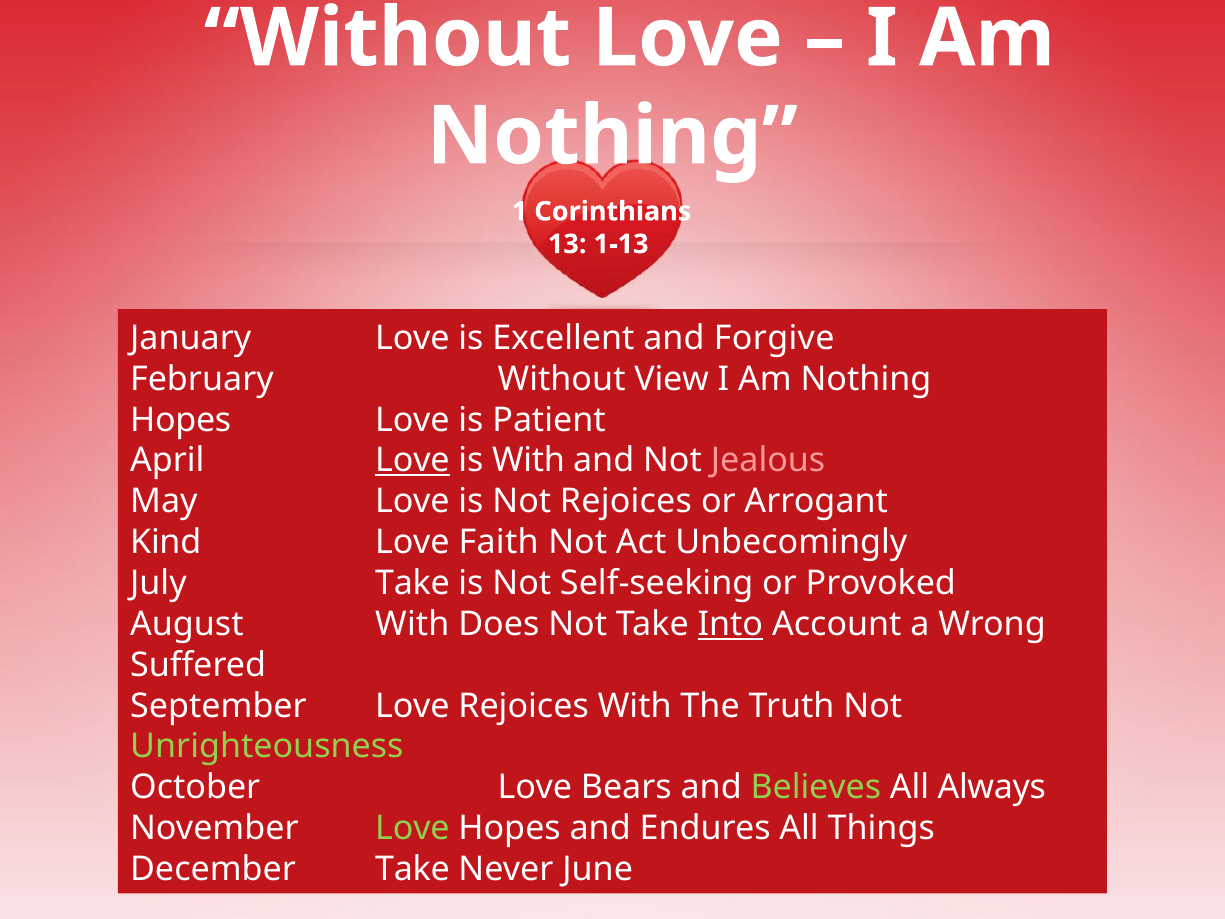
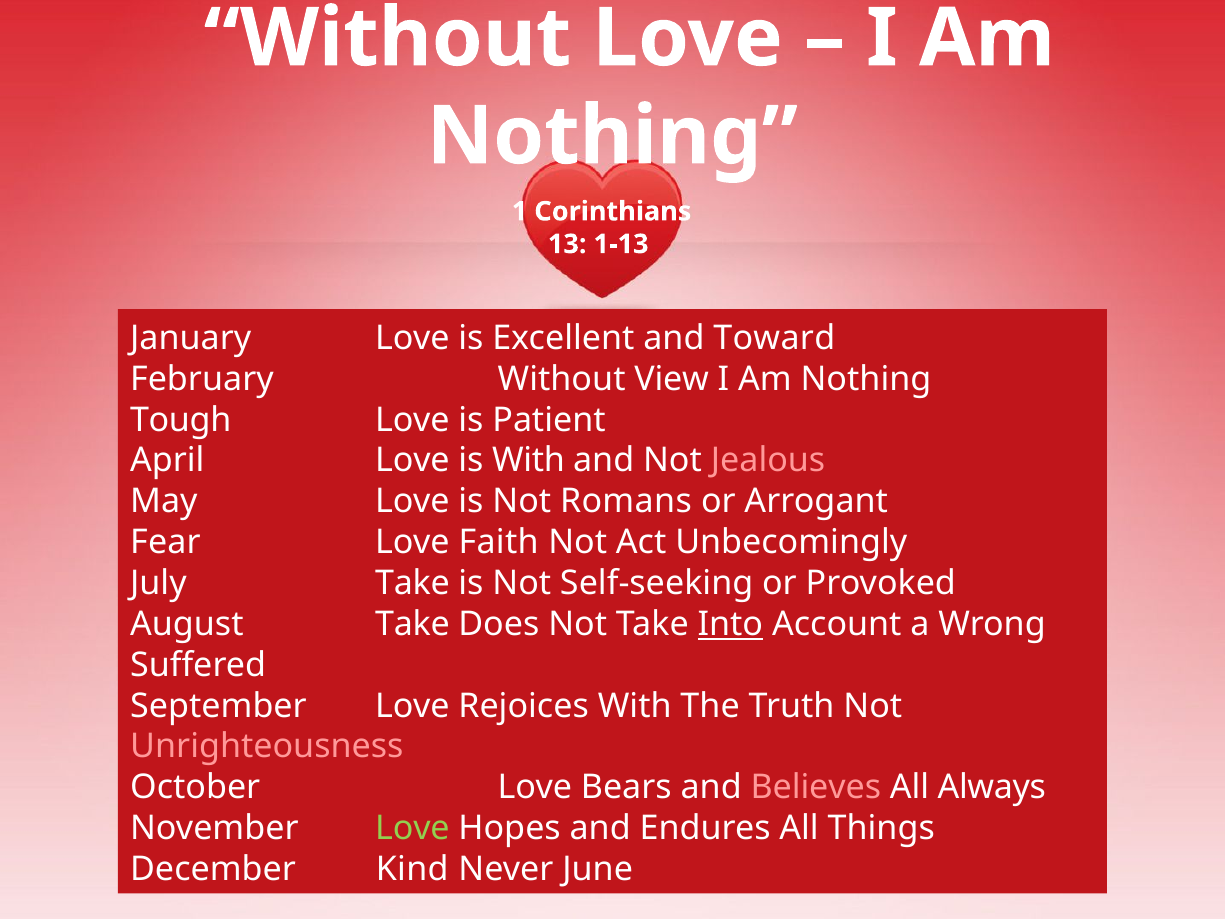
Forgive: Forgive -> Toward (774, 338)
Hopes: Hopes -> Tough (181, 420)
Love underline: present -> none (412, 461)
Not Rejoices: Rejoices -> Romans (626, 501)
Kind: Kind -> Fear (165, 542)
August With: With -> Take (413, 624)
Unrighteousness colour: light green -> pink (267, 747)
Believes colour: light green -> pink (816, 787)
December Take: Take -> Kind (412, 869)
